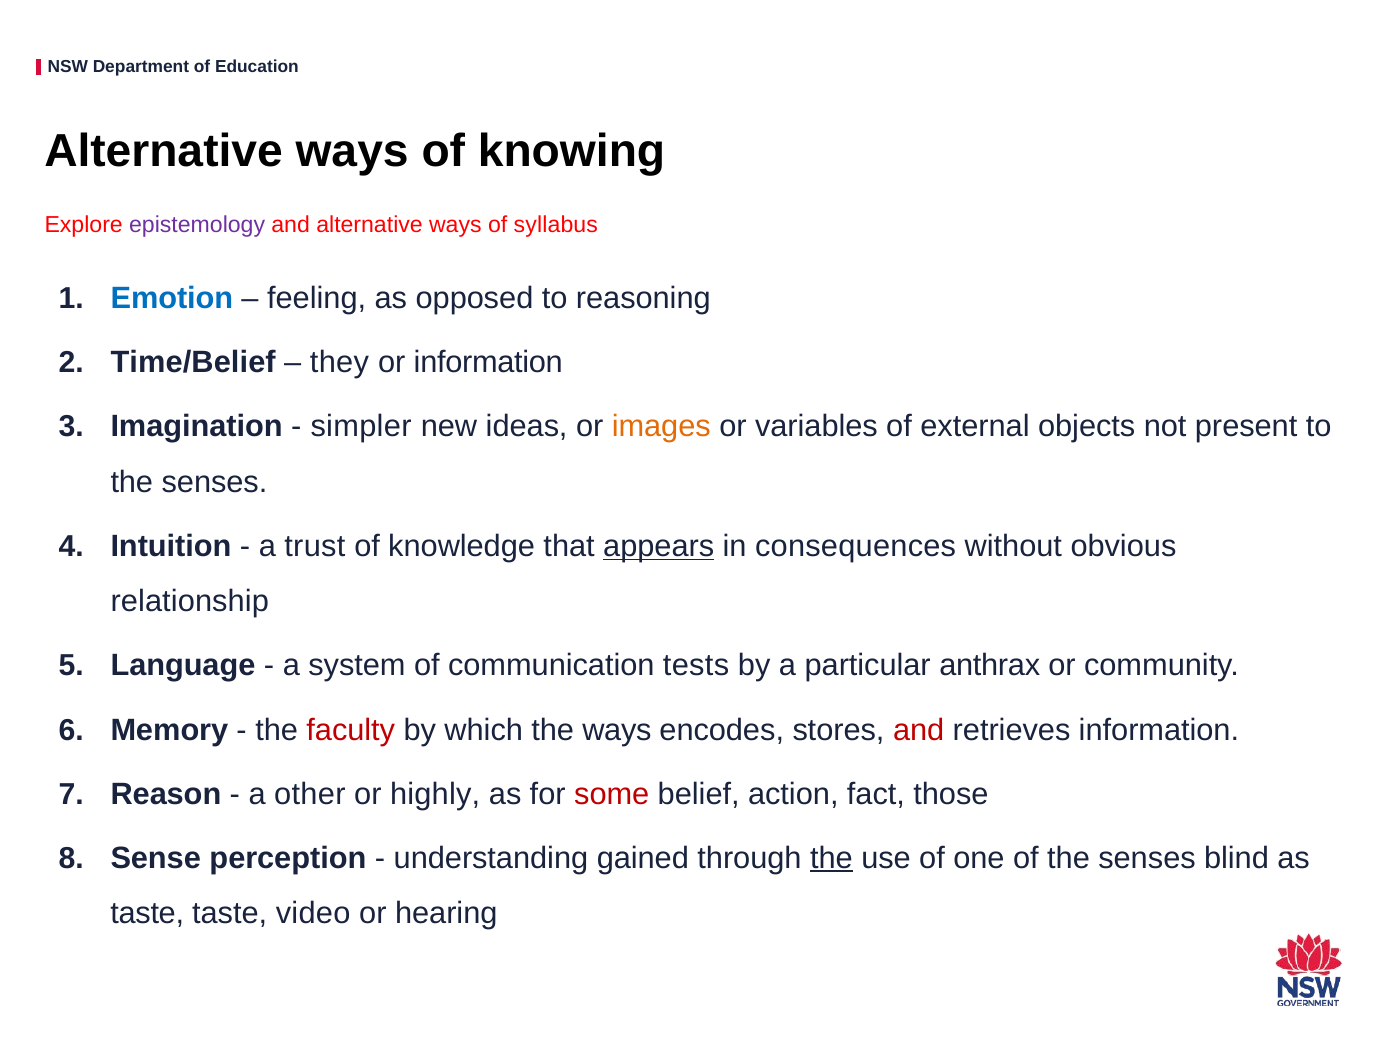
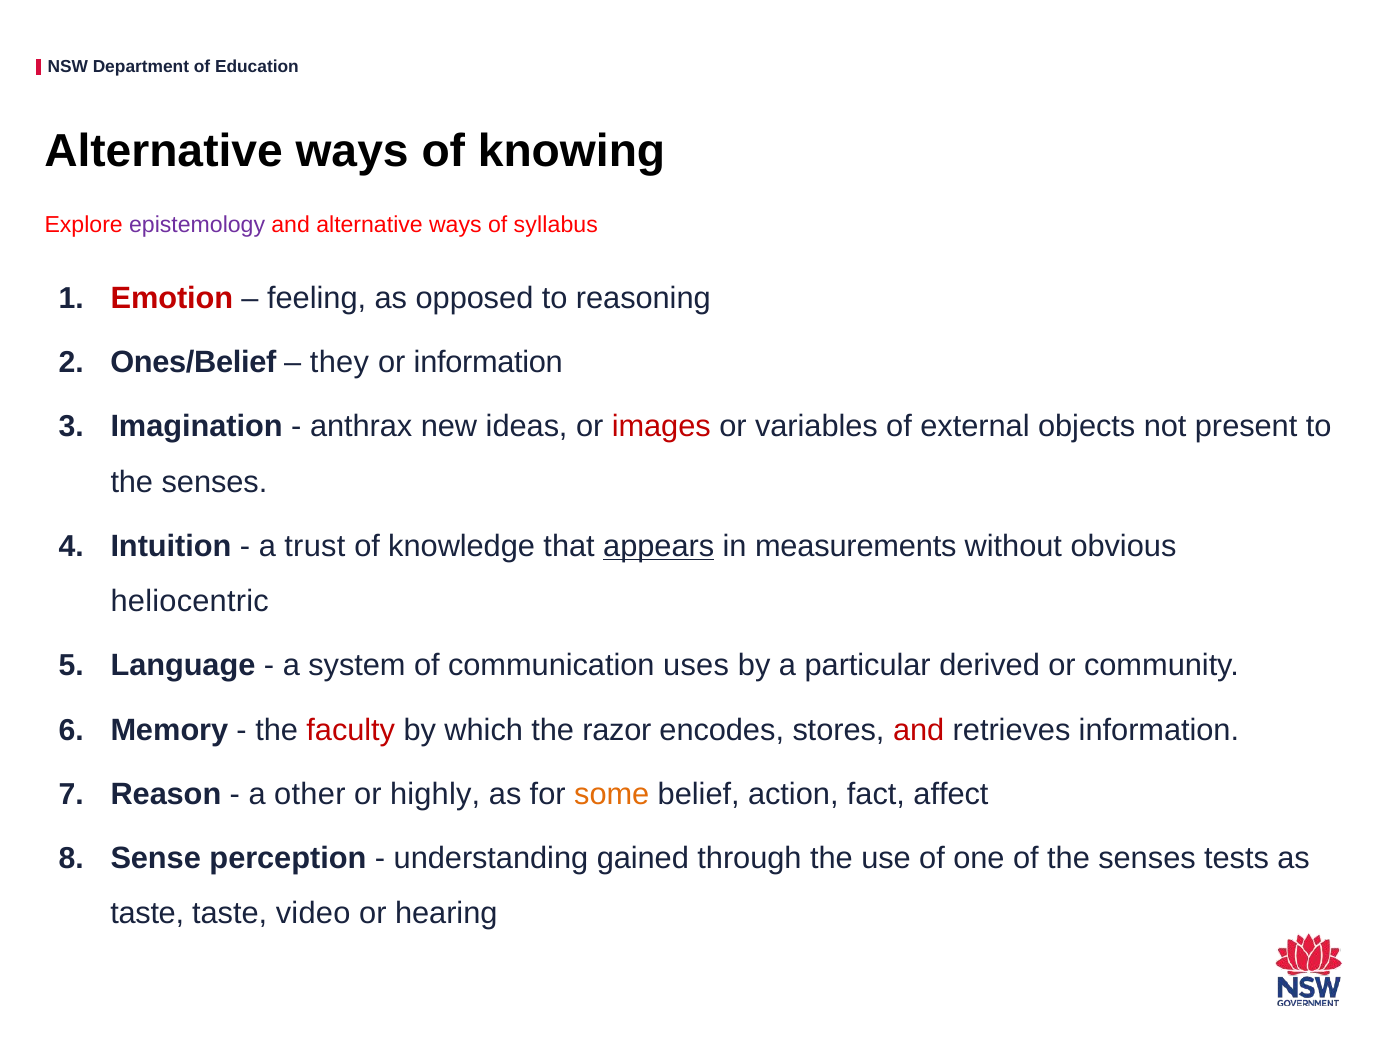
Emotion colour: blue -> red (172, 298)
Time/Belief: Time/Belief -> Ones/Belief (193, 362)
simpler: simpler -> anthrax (361, 427)
images colour: orange -> red (661, 427)
consequences: consequences -> measurements (856, 546)
relationship: relationship -> heliocentric (190, 601)
tests: tests -> uses (696, 665)
anthrax: anthrax -> derived (990, 665)
the ways: ways -> razor (617, 729)
some colour: red -> orange (612, 794)
those: those -> affect (951, 794)
the underline: present -> none (831, 858)
blind: blind -> tests (1236, 858)
